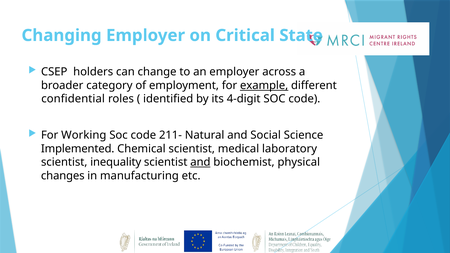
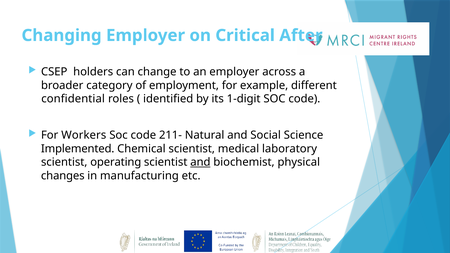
State: State -> After (301, 35)
example underline: present -> none (264, 85)
4-digit: 4-digit -> 1-digit (244, 99)
Working: Working -> Workers (84, 135)
inequality: inequality -> operating (116, 162)
